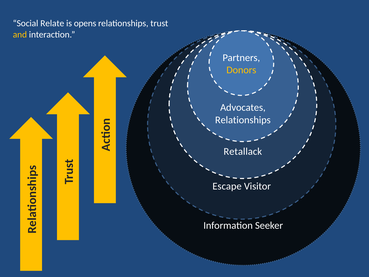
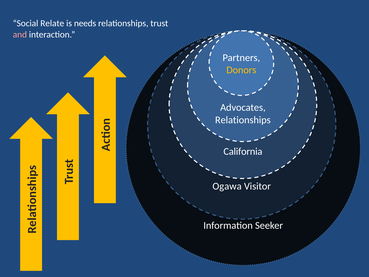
opens: opens -> needs (85, 23)
and colour: yellow -> pink (20, 34)
Retallack: Retallack -> California (243, 151)
Escape: Escape -> Ogawa (227, 186)
